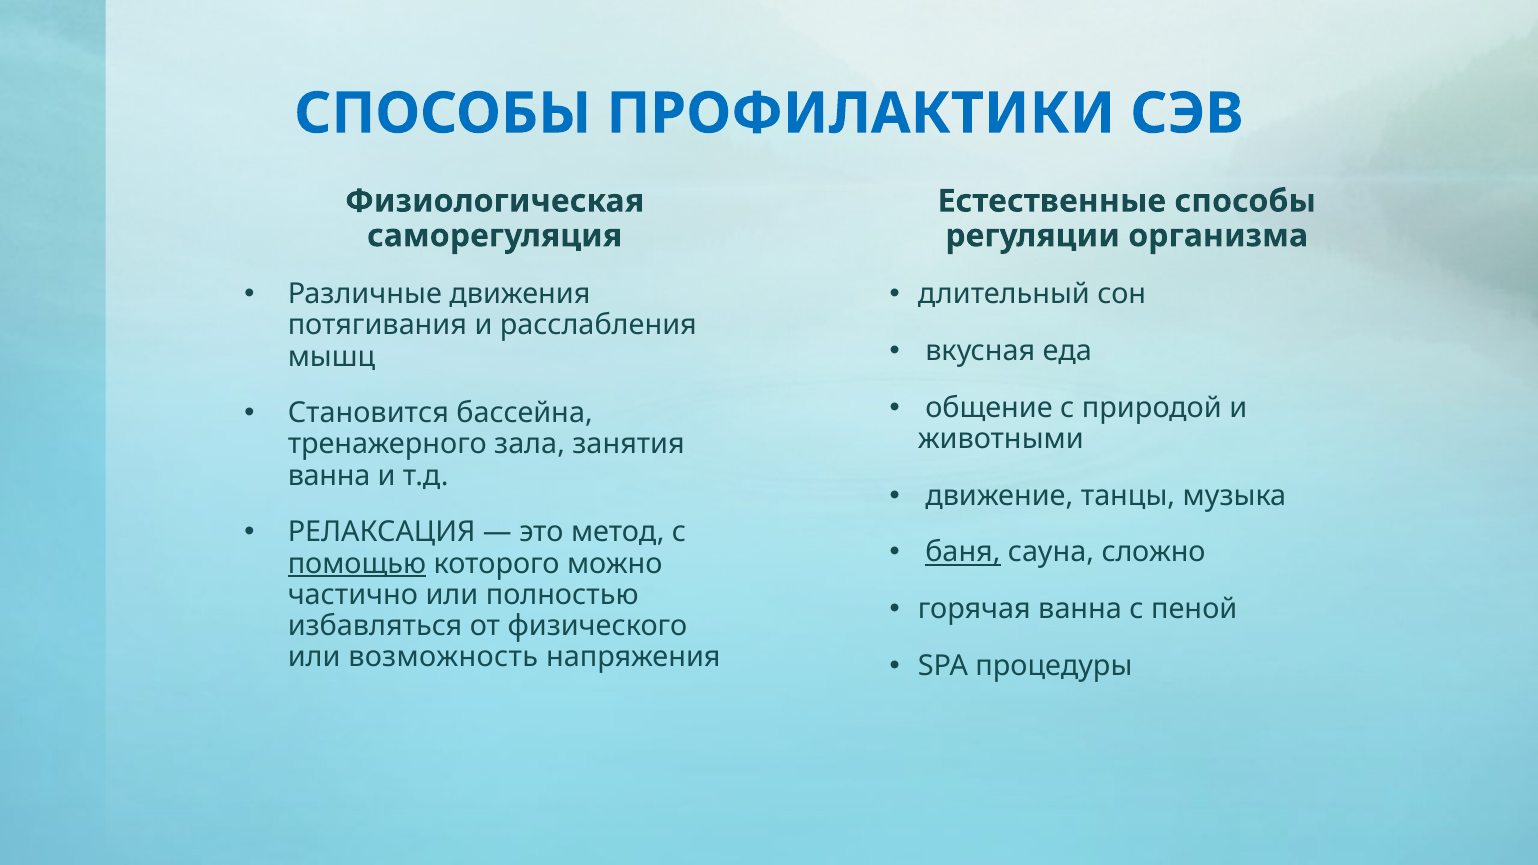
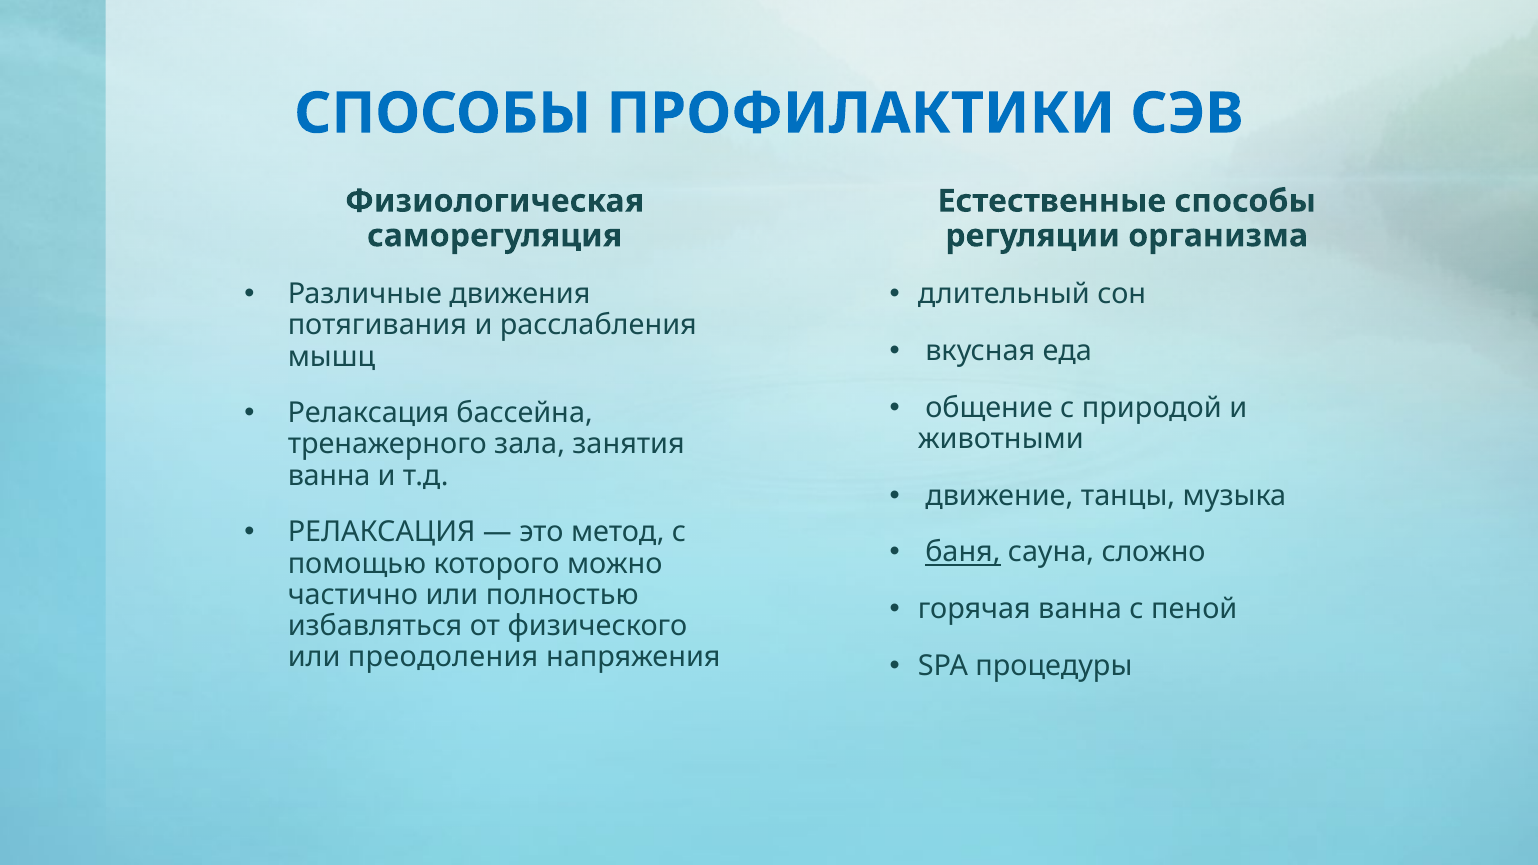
Становится: Становится -> Релаксация (368, 413)
помощью underline: present -> none (357, 564)
возможность: возможность -> преодоления (443, 657)
